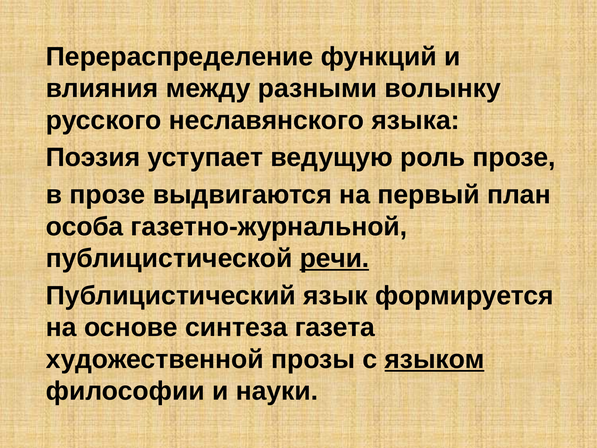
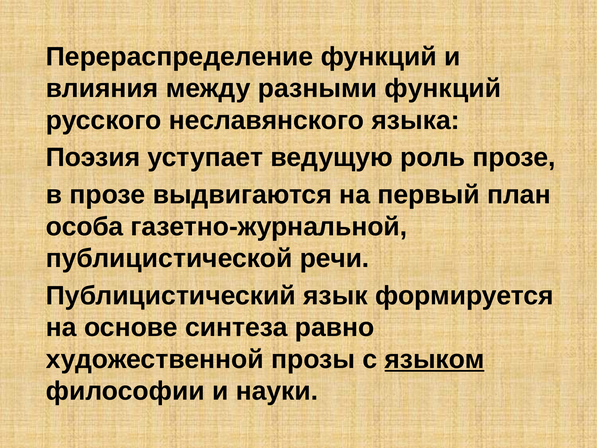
разными волынку: волынку -> функций (443, 88)
речи underline: present -> none (334, 258)
газета: газета -> равно (335, 327)
